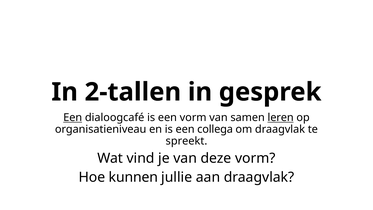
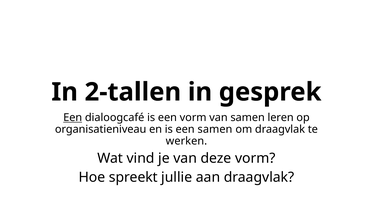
leren underline: present -> none (281, 117)
een collega: collega -> samen (215, 129)
spreekt: spreekt -> werken (186, 141)
kunnen: kunnen -> spreekt (133, 177)
